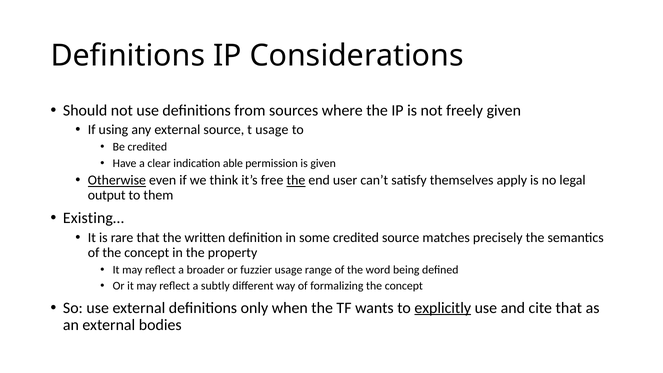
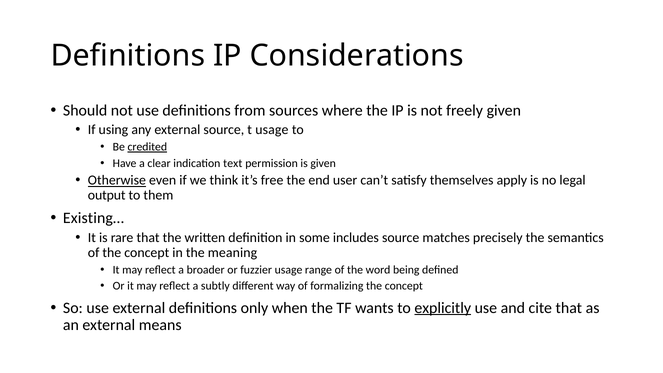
credited underline: none -> present (147, 147)
able: able -> text (233, 163)
the underline: present -> none (296, 180)
some credited: credited -> includes (356, 238)
property: property -> meaning (233, 253)
bodies: bodies -> means (160, 325)
